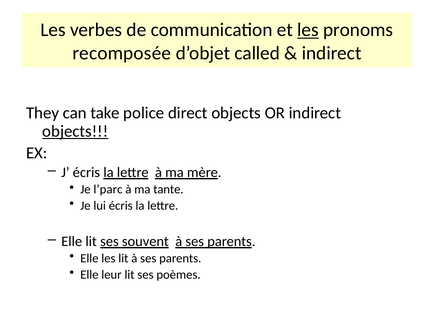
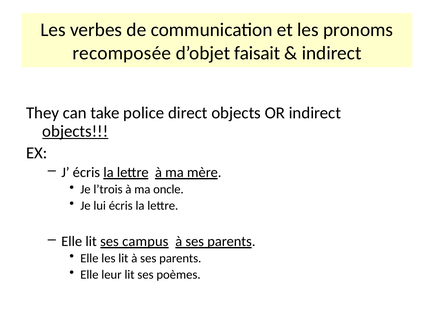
les underline: present -> none (308, 30)
called: called -> faisait (257, 53)
l’parc: l’parc -> l’trois (108, 190)
tante: tante -> oncle (168, 190)
souvent: souvent -> campus (145, 242)
